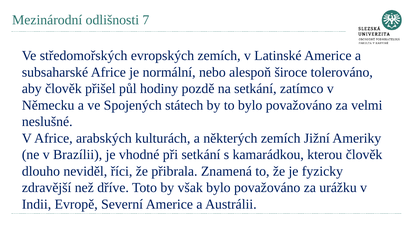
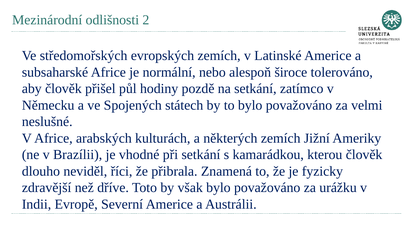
7: 7 -> 2 (146, 20)
